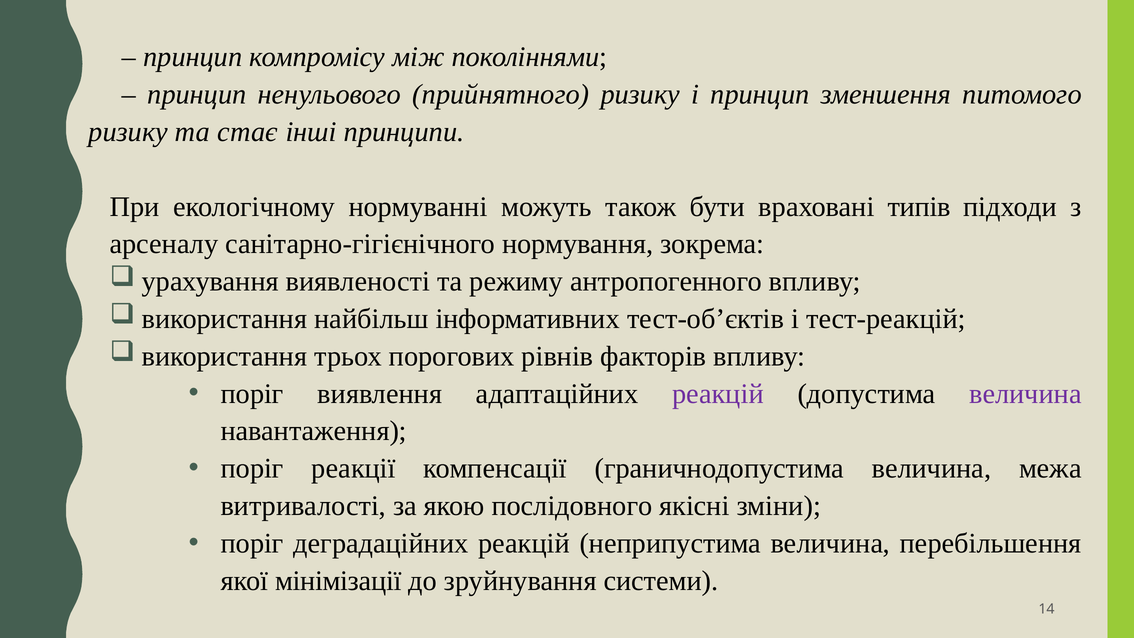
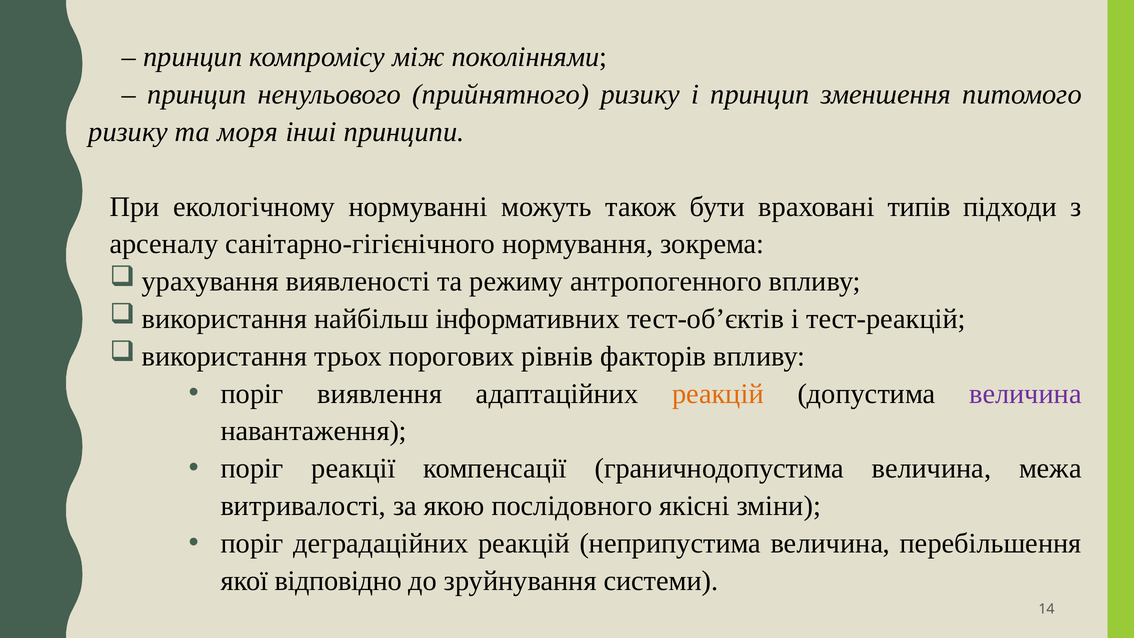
стає: стає -> моря (248, 132)
реакцій colour: purple -> orange (718, 394)
мінімізації: мінімізації -> відповідно (338, 581)
